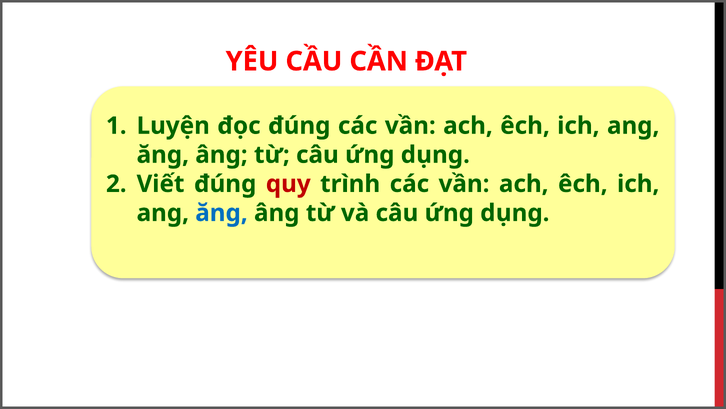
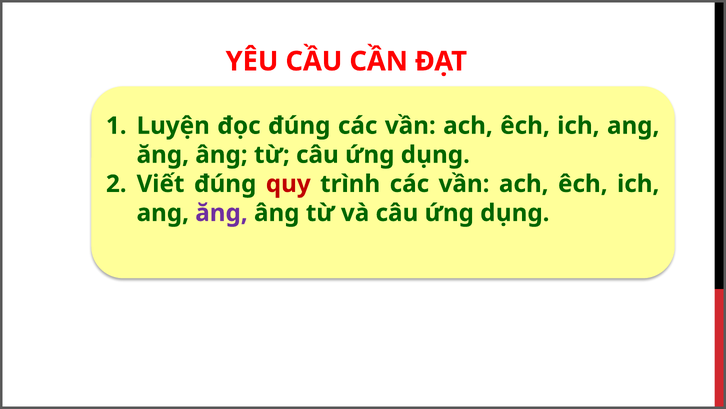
ăng colour: blue -> purple (221, 213)
